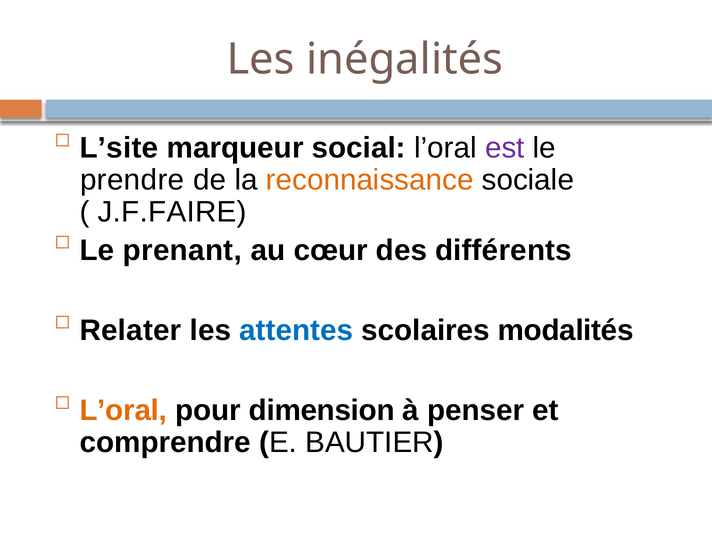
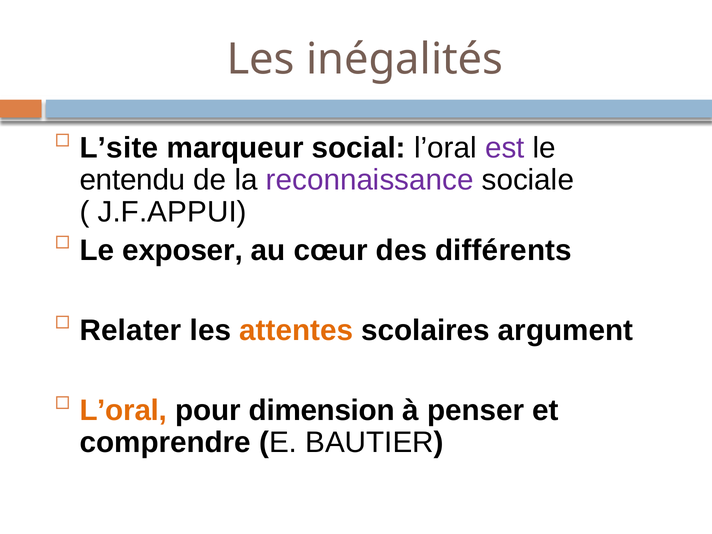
prendre: prendre -> entendu (132, 180)
reconnaissance colour: orange -> purple (370, 180)
J.F.FAIRE: J.F.FAIRE -> J.F.APPUI (172, 212)
prenant: prenant -> exposer (183, 250)
attentes colour: blue -> orange (296, 330)
modalités: modalités -> argument (566, 330)
